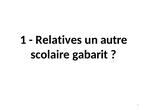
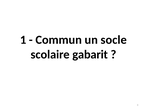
Relatives: Relatives -> Commun (59, 40)
autre: autre -> socle (114, 40)
